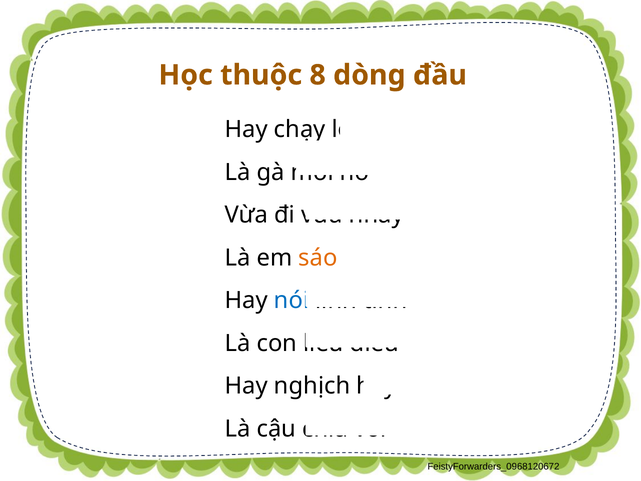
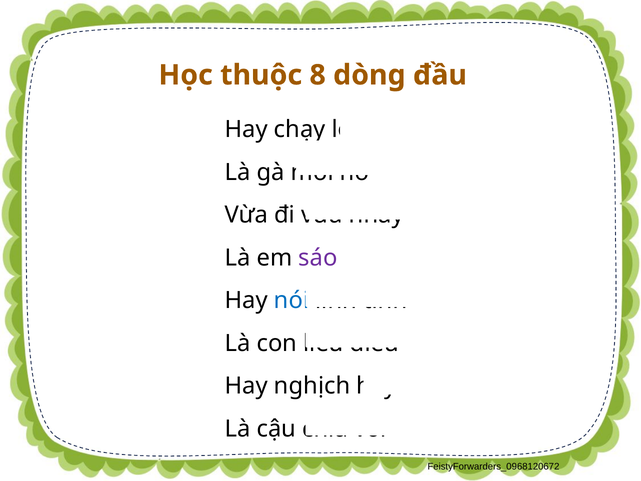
sáo colour: orange -> purple (318, 258)
